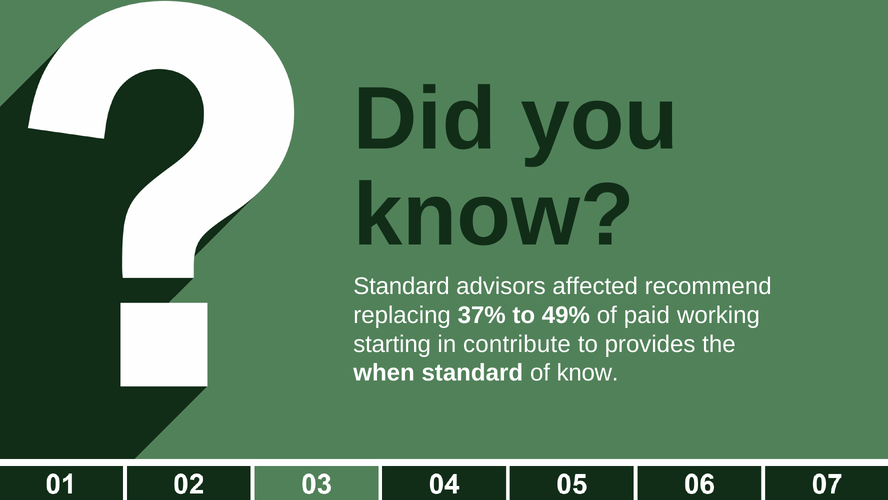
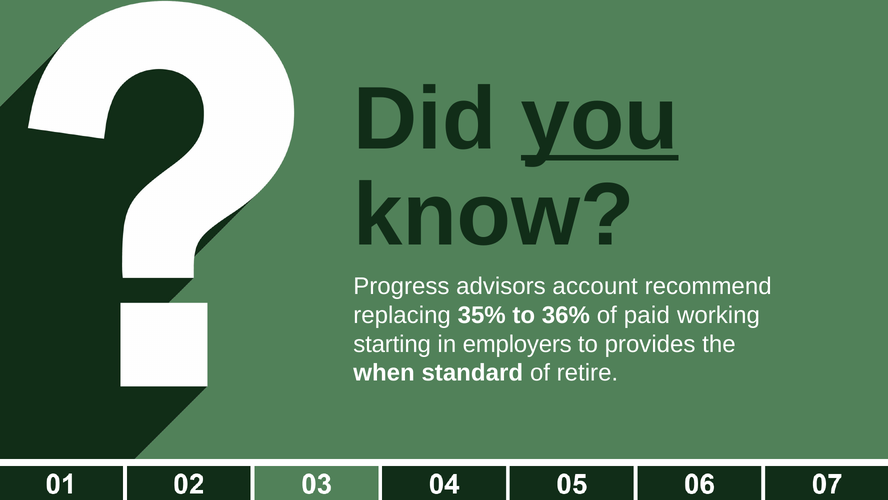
you underline: none -> present (600, 119)
Standard: Standard -> Progress (401, 286)
affected: affected -> account (595, 286)
37%: 37% -> 35% (482, 315)
49%: 49% -> 36% (566, 315)
contribute: contribute -> employers (517, 344)
of know: know -> retire (587, 373)
